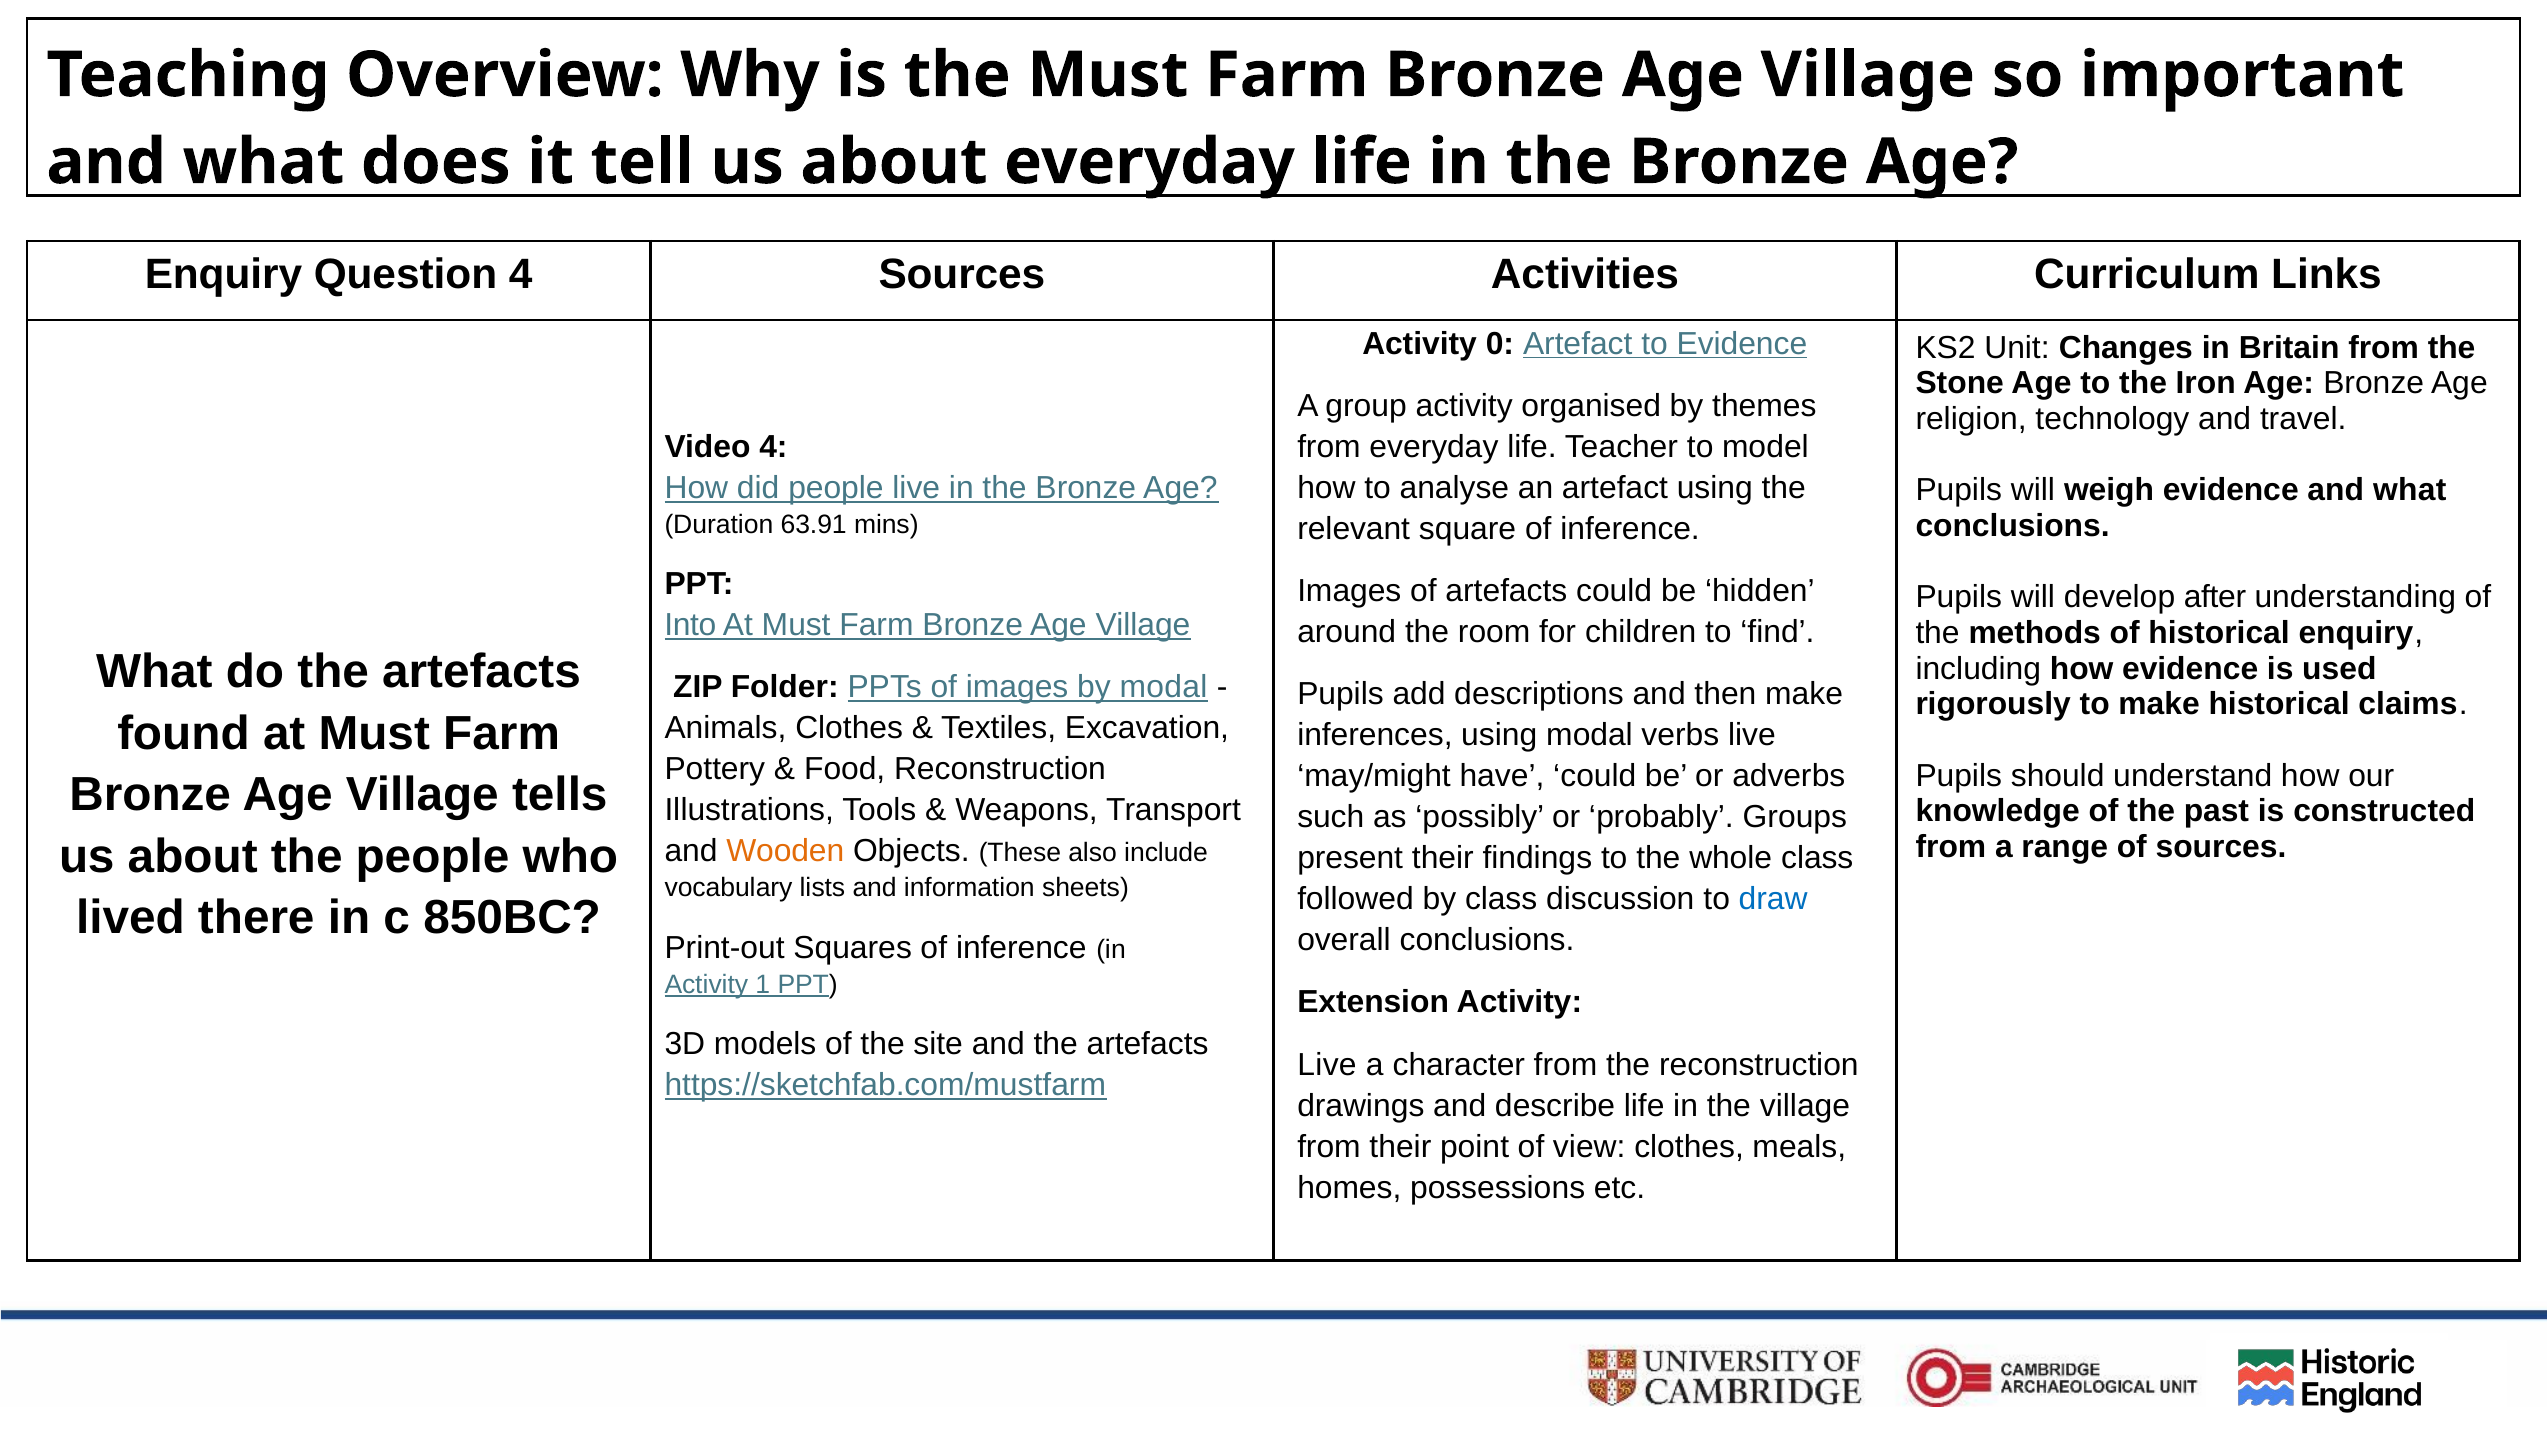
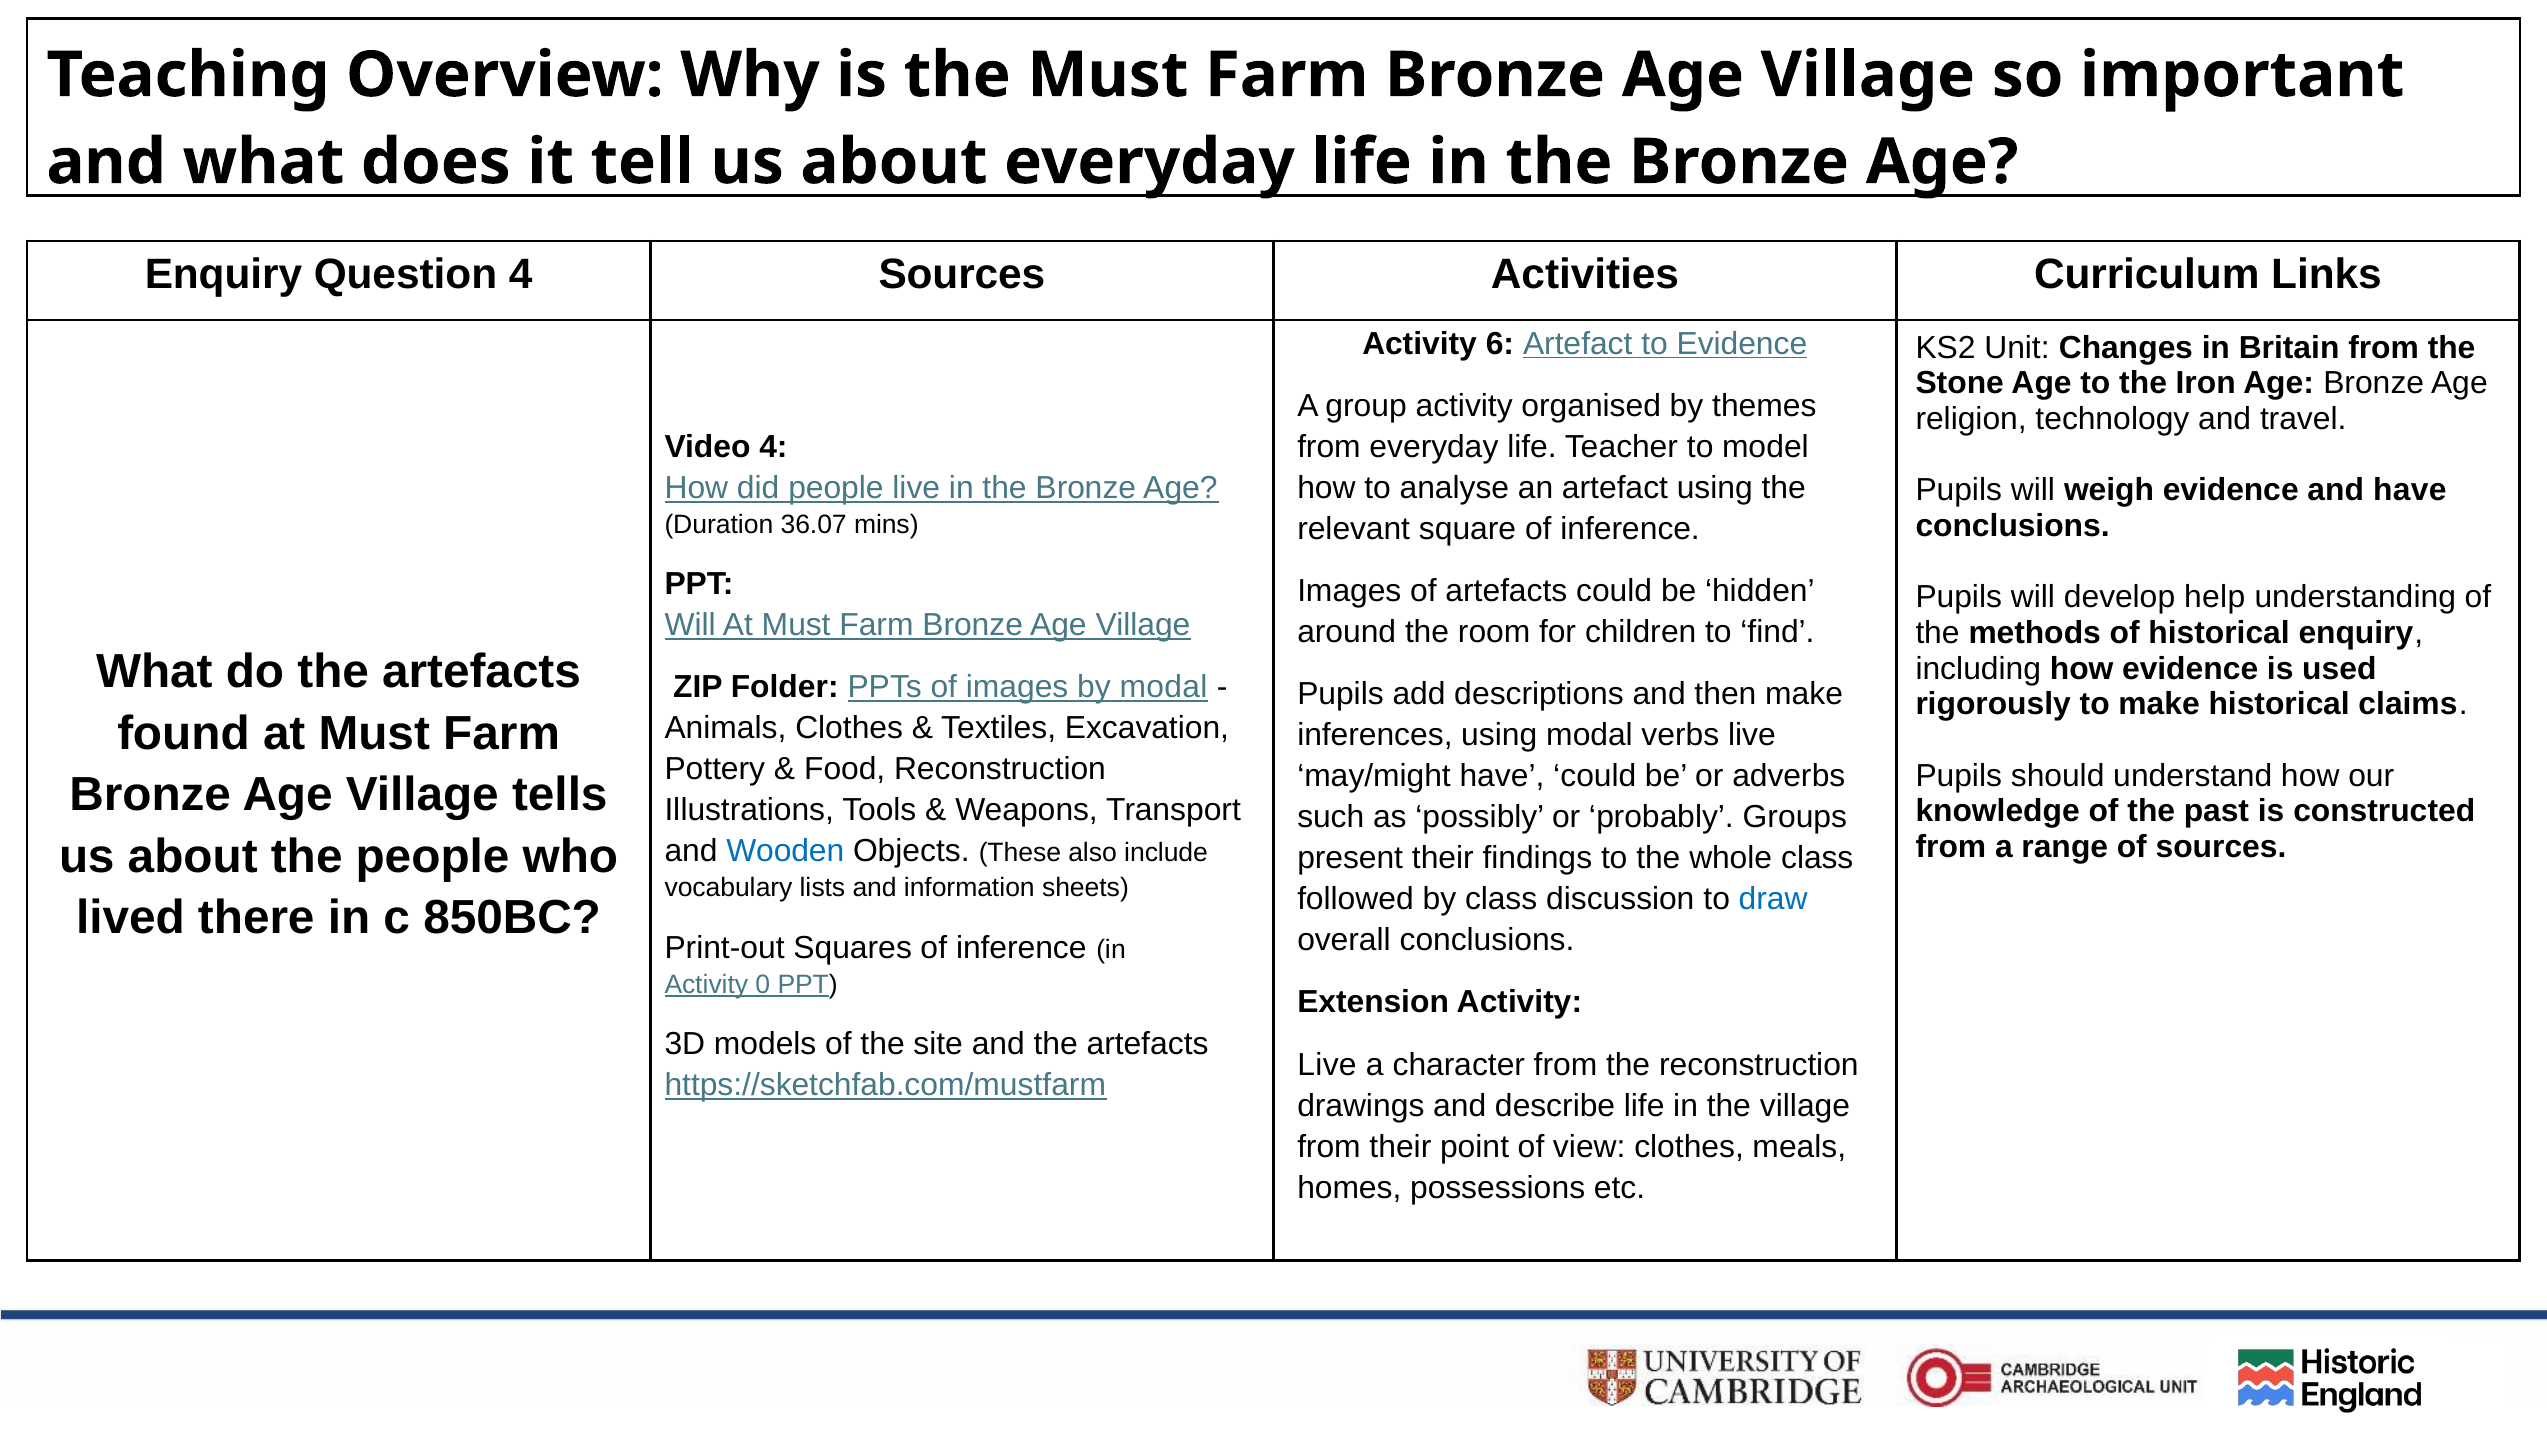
0: 0 -> 6 (1500, 343)
evidence and what: what -> have (2410, 490)
63.91: 63.91 -> 36.07 (814, 524)
after: after -> help (2215, 597)
Into: Into -> Will (690, 625)
Wooden colour: orange -> blue (785, 851)
1: 1 -> 0 (763, 984)
